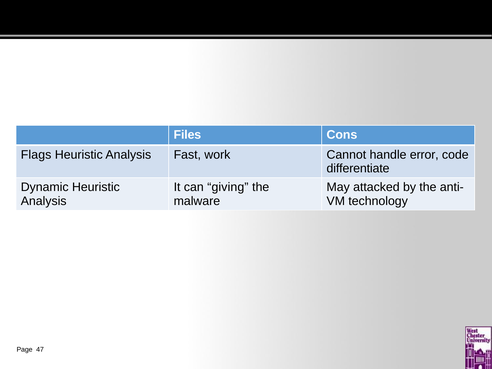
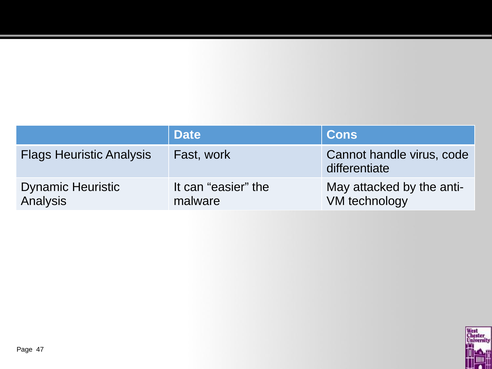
Files: Files -> Date (187, 135)
error: error -> virus (424, 155)
giving: giving -> easier (228, 187)
